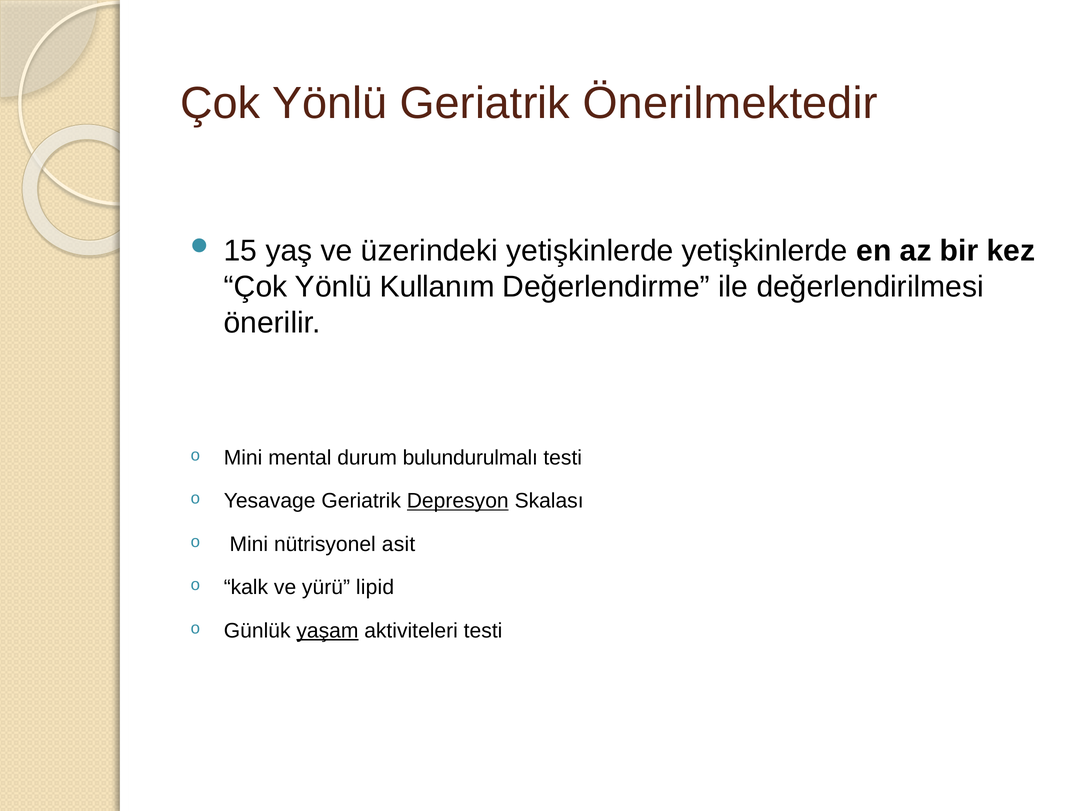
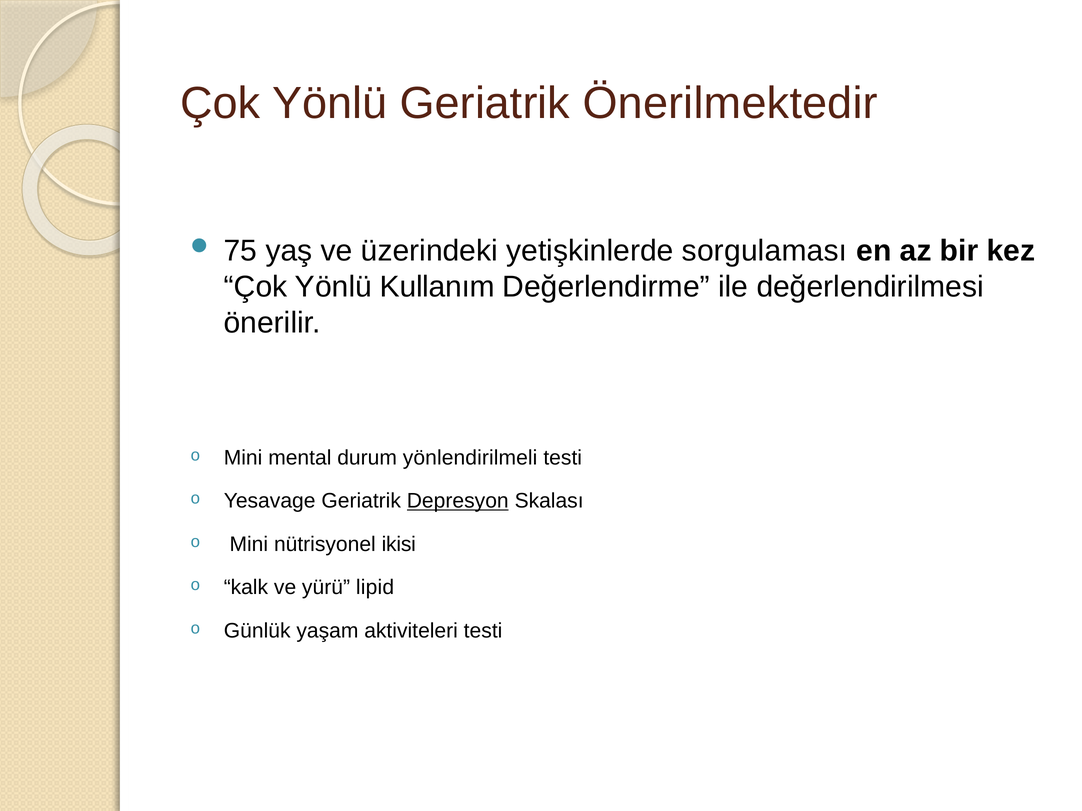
15: 15 -> 75 (240, 251)
yetişkinlerde yetişkinlerde: yetişkinlerde -> sorgulaması (765, 251)
bulundurulmalı: bulundurulmalı -> yönlendirilmeli (470, 458)
asit: asit -> ikisi (399, 545)
yaşam underline: present -> none (327, 631)
